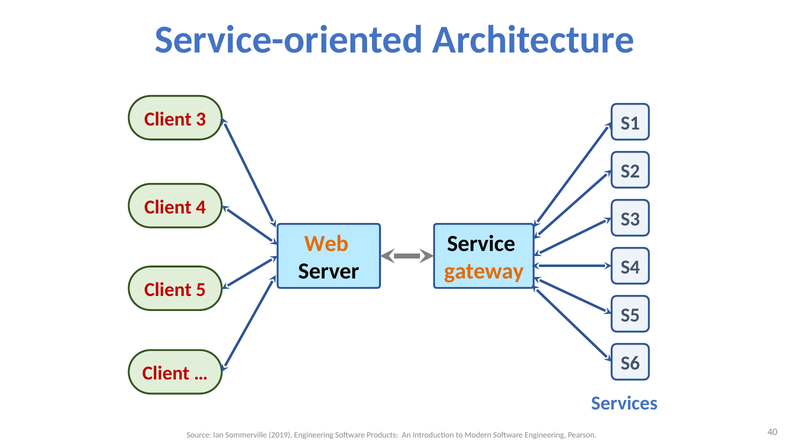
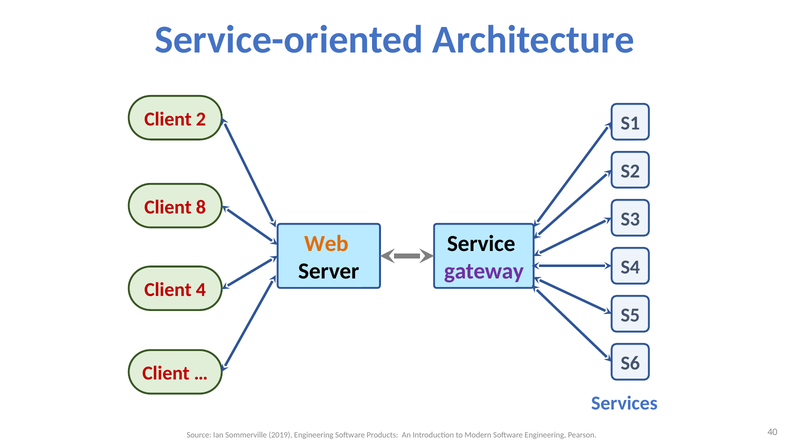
3: 3 -> 2 (201, 119)
4: 4 -> 8 (201, 207)
gateway colour: orange -> purple (484, 271)
5: 5 -> 4 (201, 290)
